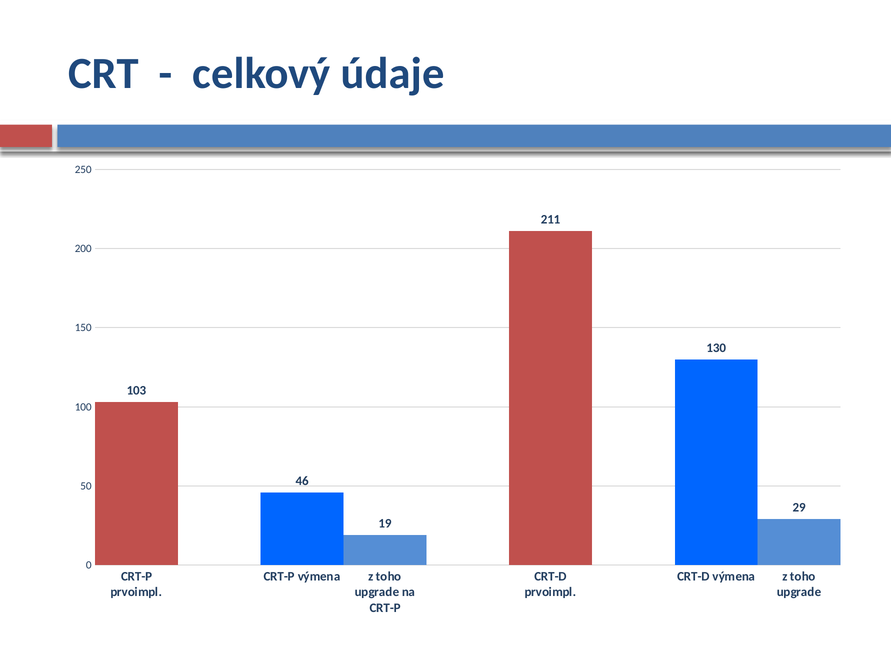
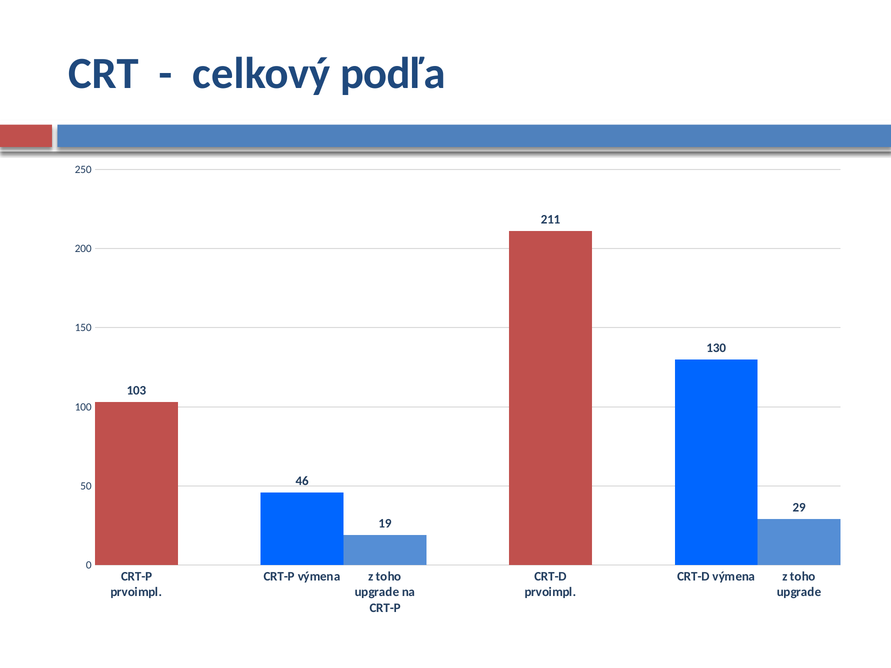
údaje: údaje -> podľa (393, 74)
